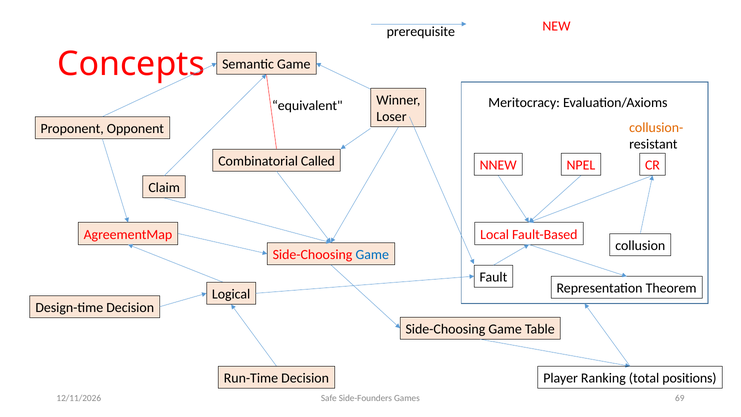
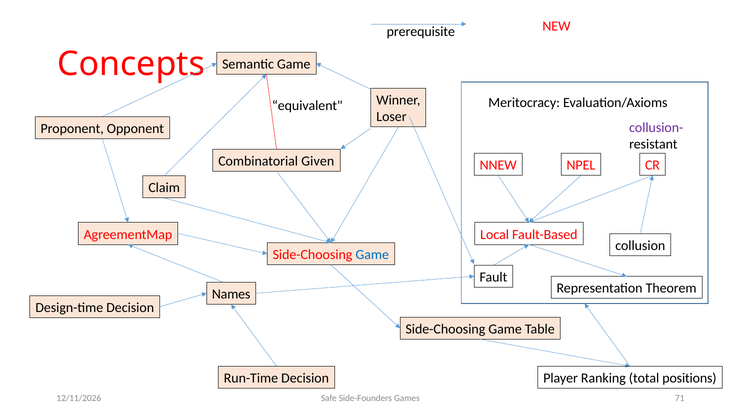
collusion- colour: orange -> purple (656, 128)
Called: Called -> Given (318, 161)
Logical: Logical -> Names (231, 294)
69: 69 -> 71 (680, 398)
